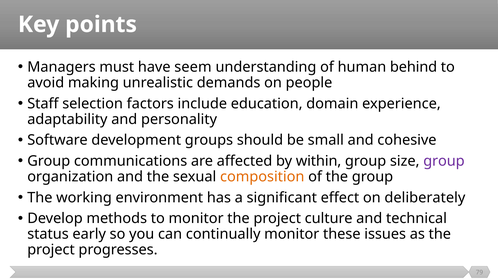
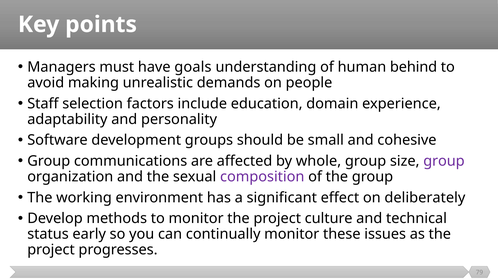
seem: seem -> goals (193, 67)
within: within -> whole (318, 161)
composition colour: orange -> purple (262, 177)
